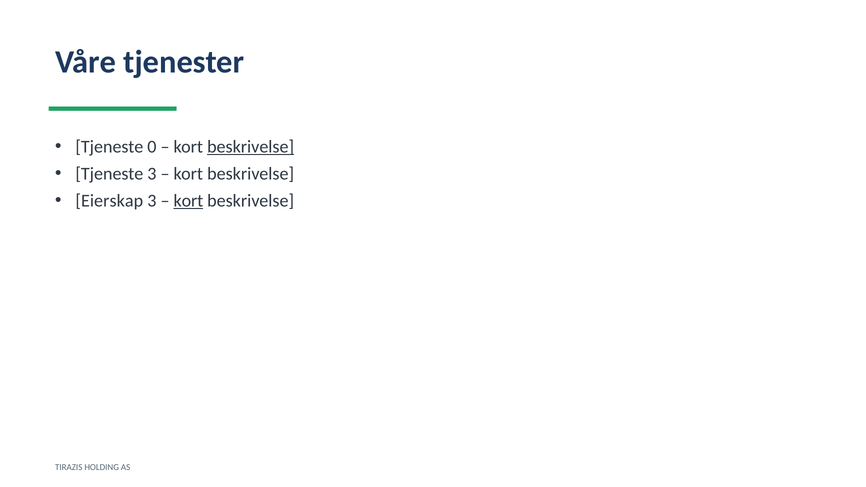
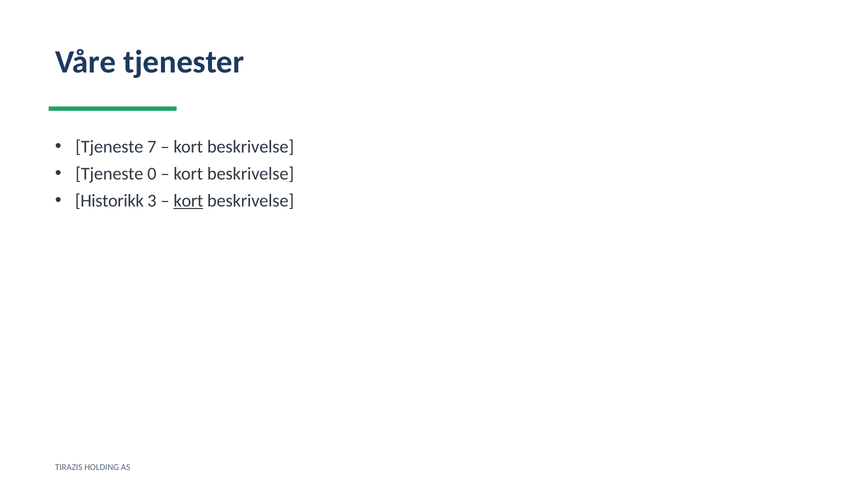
0: 0 -> 7 (152, 147)
beskrivelse underline: present -> none (251, 147)
Tjeneste 3: 3 -> 0 (152, 174)
Eierskap: Eierskap -> Historikk (109, 201)
